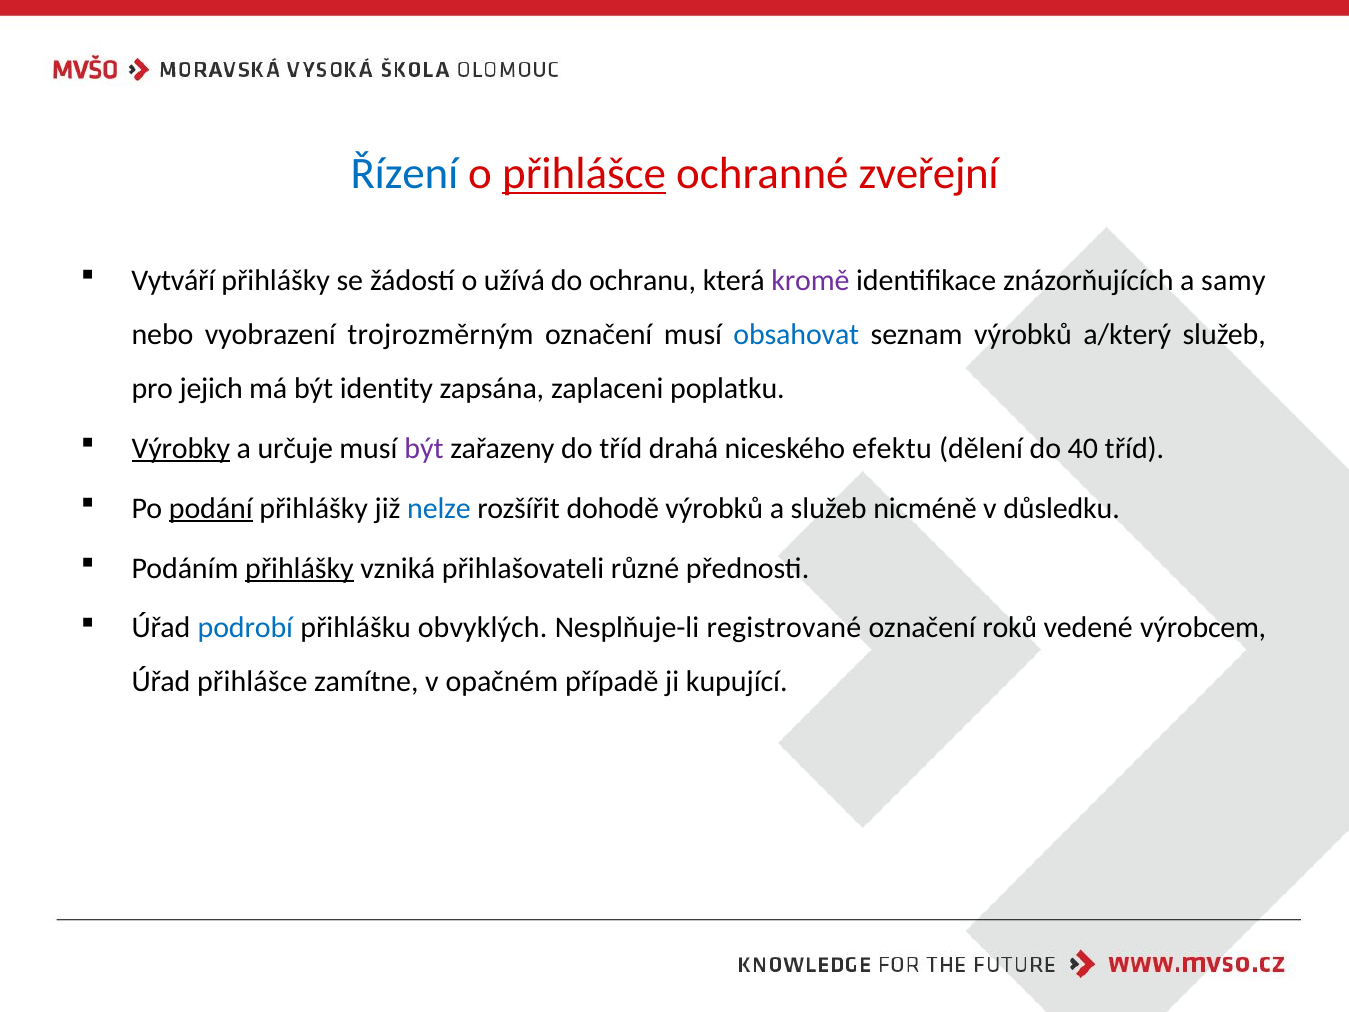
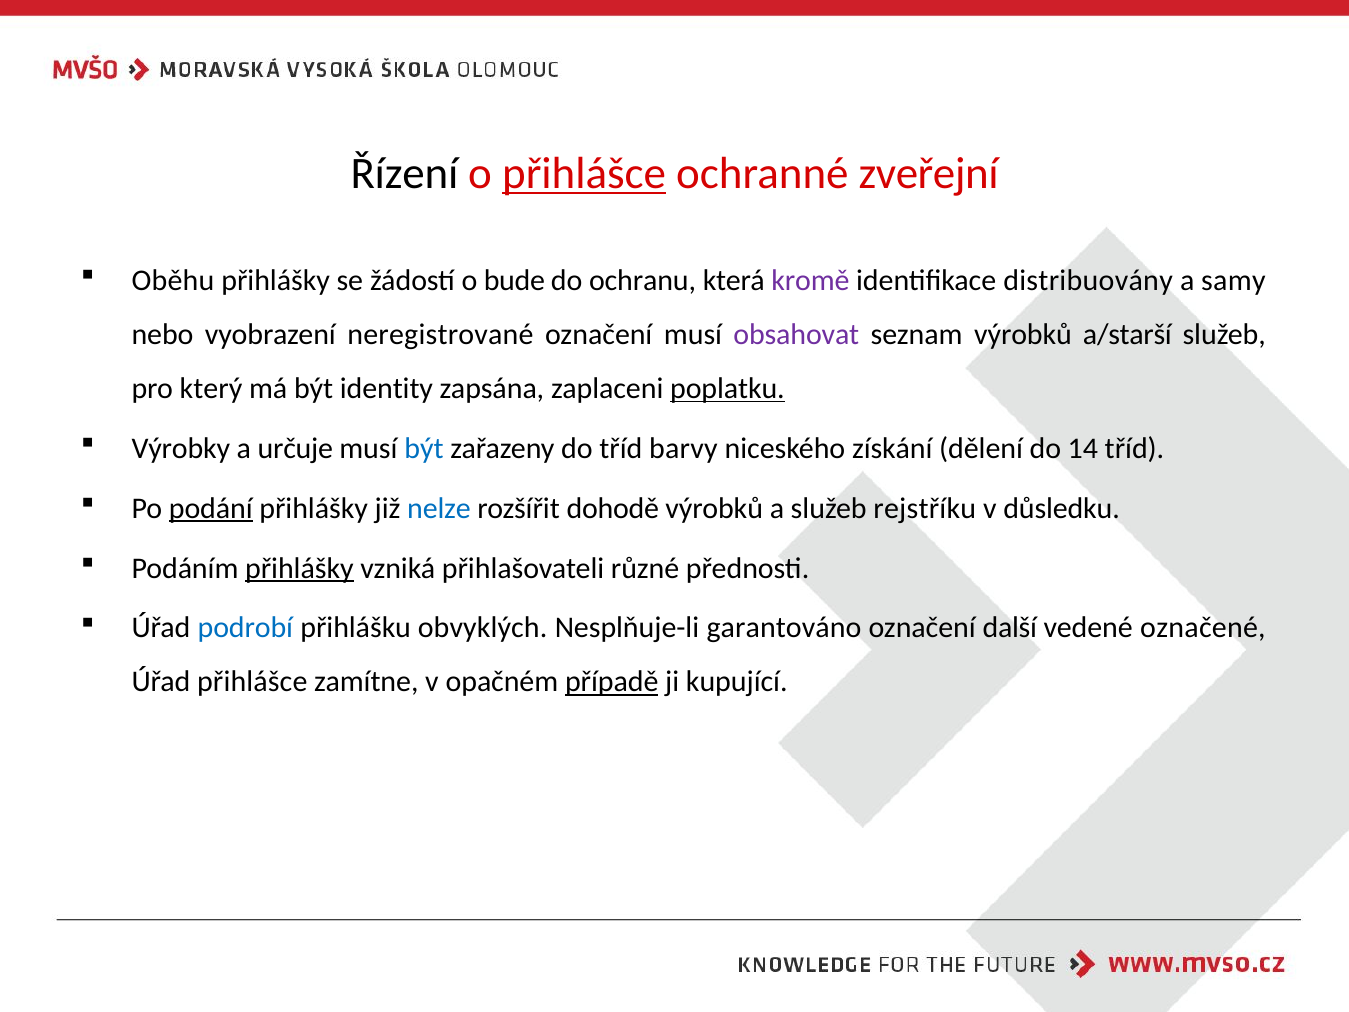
Řízení colour: blue -> black (404, 174)
Vytváří: Vytváří -> Oběhu (173, 281)
užívá: užívá -> bude (514, 281)
znázorňujících: znázorňujících -> distribuovány (1088, 281)
trojrozměrným: trojrozměrným -> neregistrované (440, 335)
obsahovat colour: blue -> purple (796, 335)
a/který: a/který -> a/starší (1127, 335)
jejich: jejich -> který (211, 388)
poplatku underline: none -> present (727, 388)
Výrobky underline: present -> none (181, 448)
být colour: purple -> blue (424, 448)
drahá: drahá -> barvy (683, 448)
efektu: efektu -> získání (892, 448)
40: 40 -> 14 (1083, 448)
nicméně: nicméně -> rejstříku (925, 508)
registrované: registrované -> garantováno (784, 628)
roků: roků -> další (1010, 628)
výrobcem: výrobcem -> označené (1203, 628)
případě underline: none -> present (612, 682)
